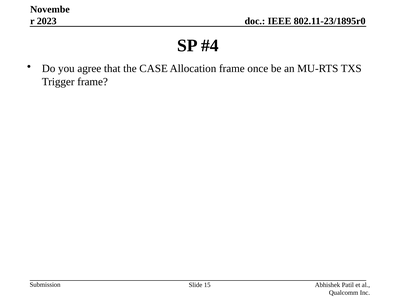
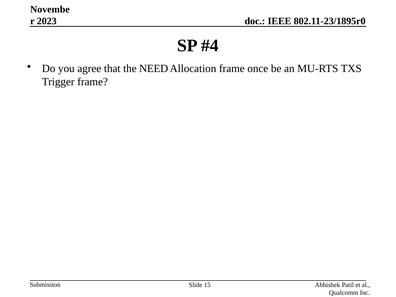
CASE: CASE -> NEED (154, 69)
